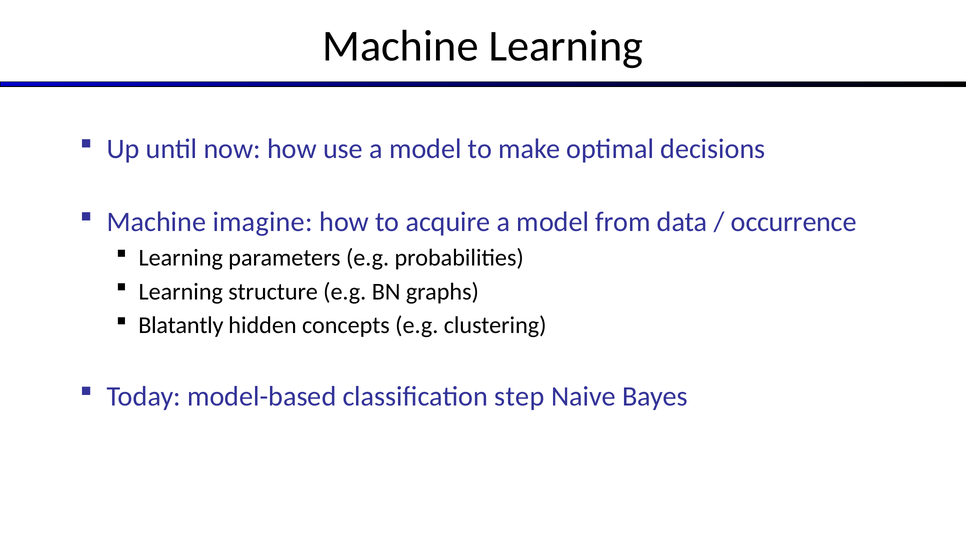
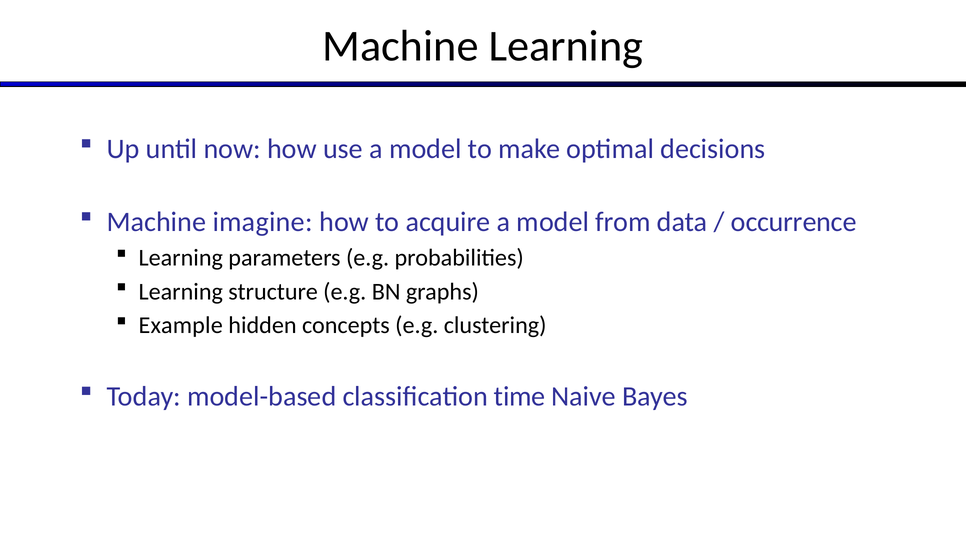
Blatantly: Blatantly -> Example (181, 326)
step: step -> time (520, 397)
